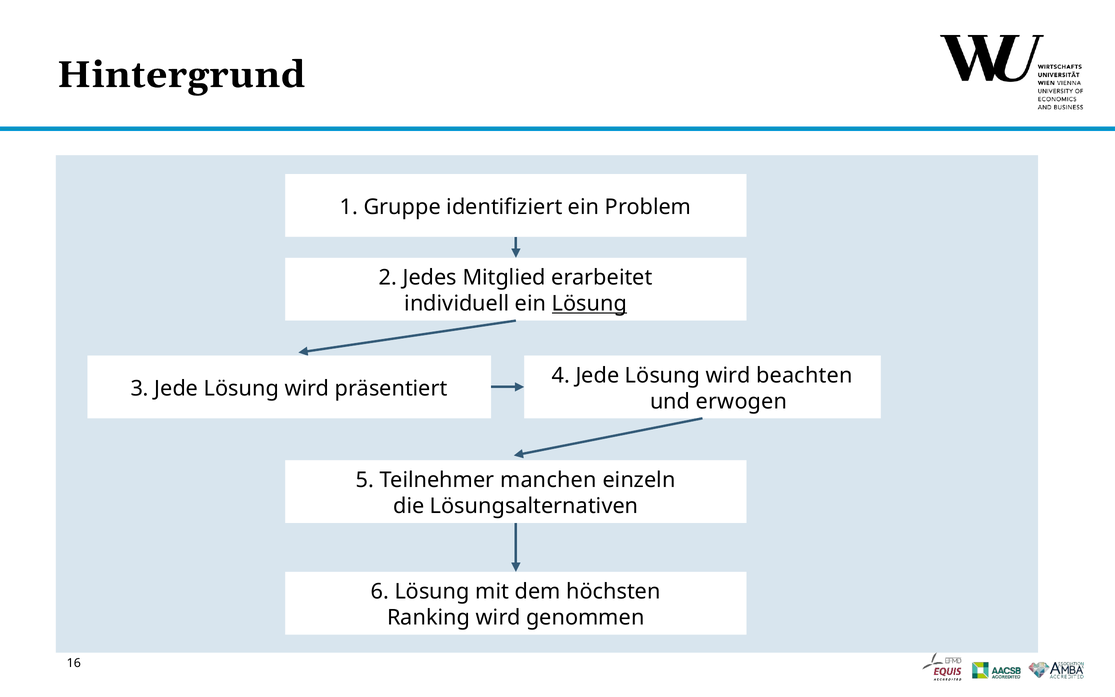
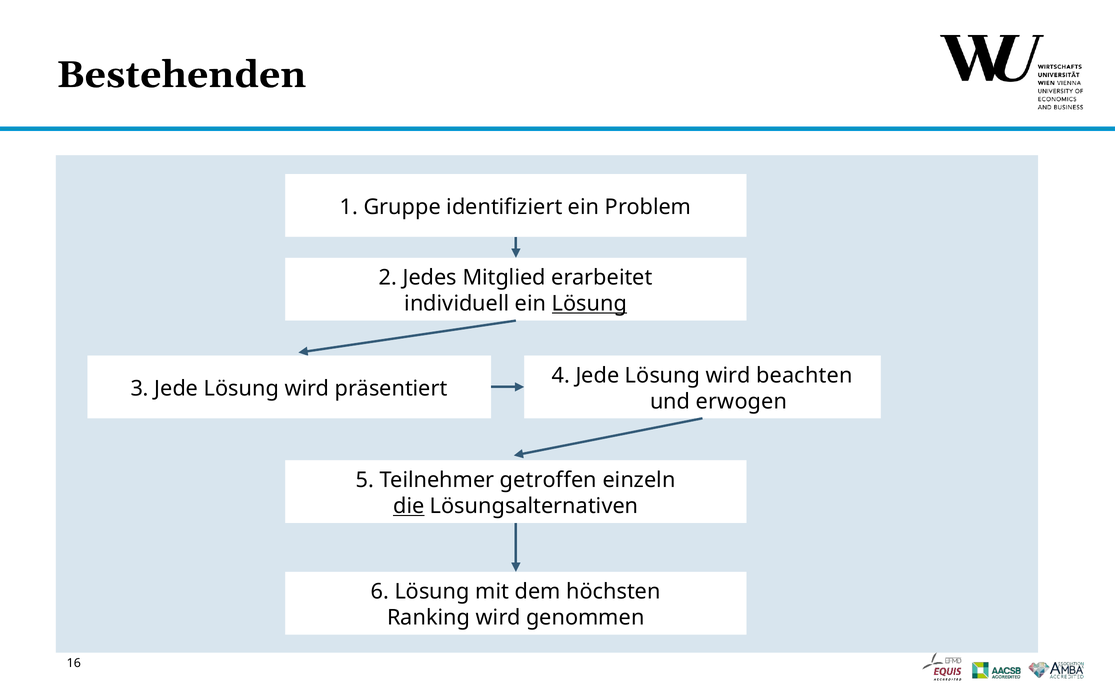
Hintergrund: Hintergrund -> Bestehenden (181, 75)
manchen: manchen -> getroffen (548, 480)
die underline: none -> present (409, 506)
